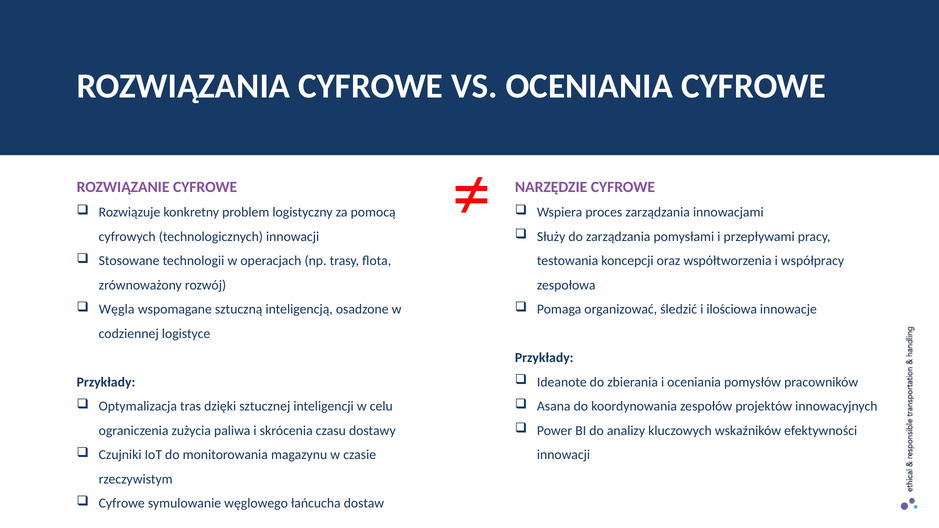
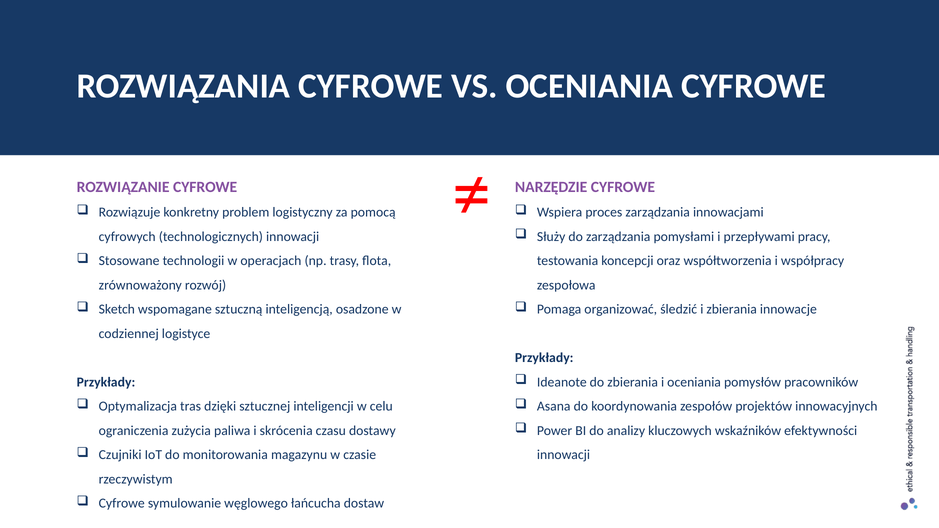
Węgla: Węgla -> Sketch (117, 310)
i ilościowa: ilościowa -> zbierania (732, 310)
